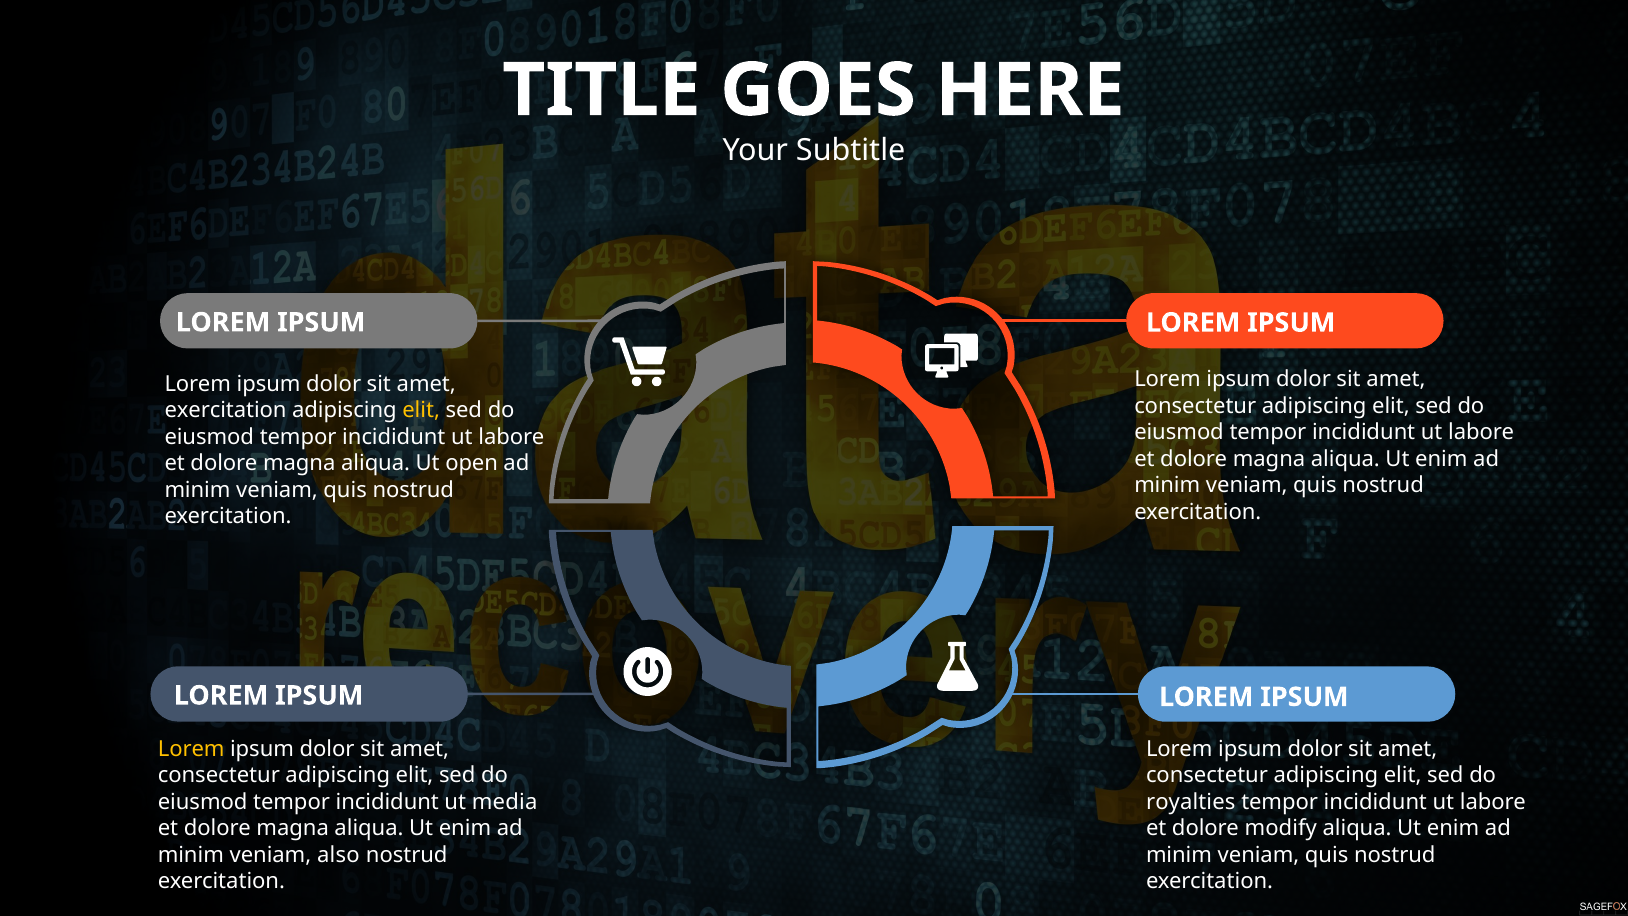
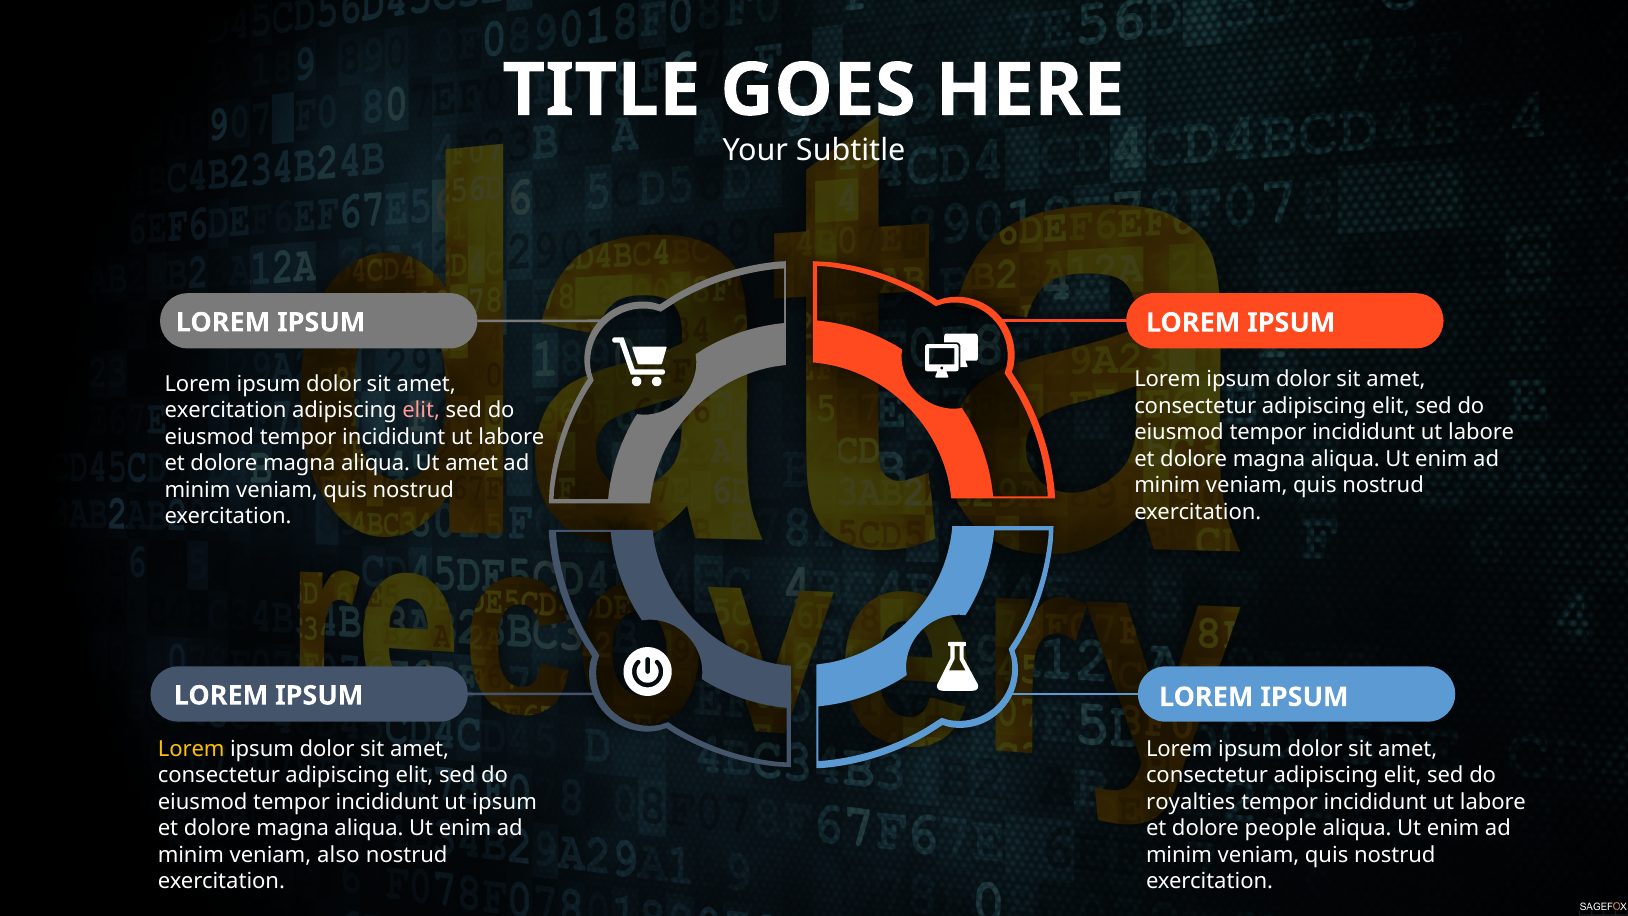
elit colour: yellow -> pink (421, 411)
Ut open: open -> amet (472, 464)
ut media: media -> ipsum (505, 802)
modify: modify -> people (1281, 828)
